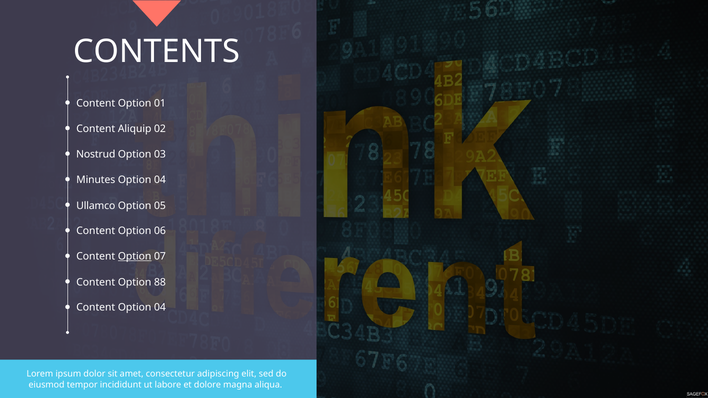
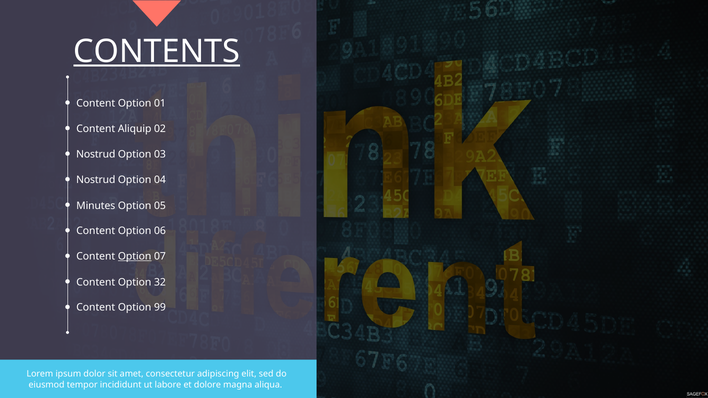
CONTENTS underline: none -> present (157, 52)
Minutes: Minutes -> Nostrud (96, 180)
Ullamco: Ullamco -> Minutes (96, 206)
88: 88 -> 32 (160, 282)
Content Option 04: 04 -> 99 (160, 308)
